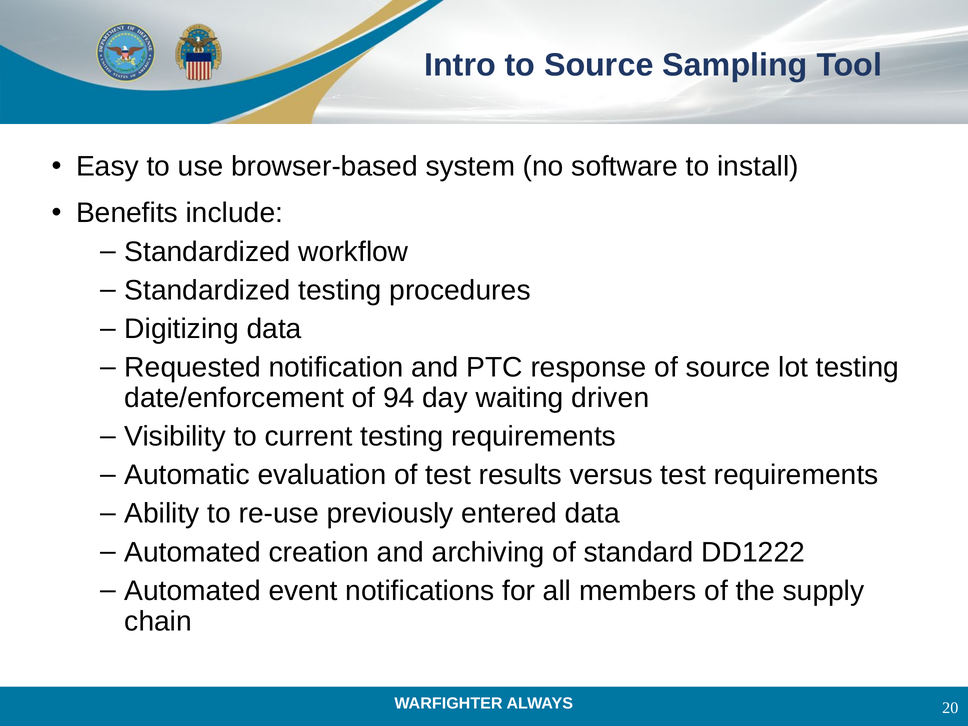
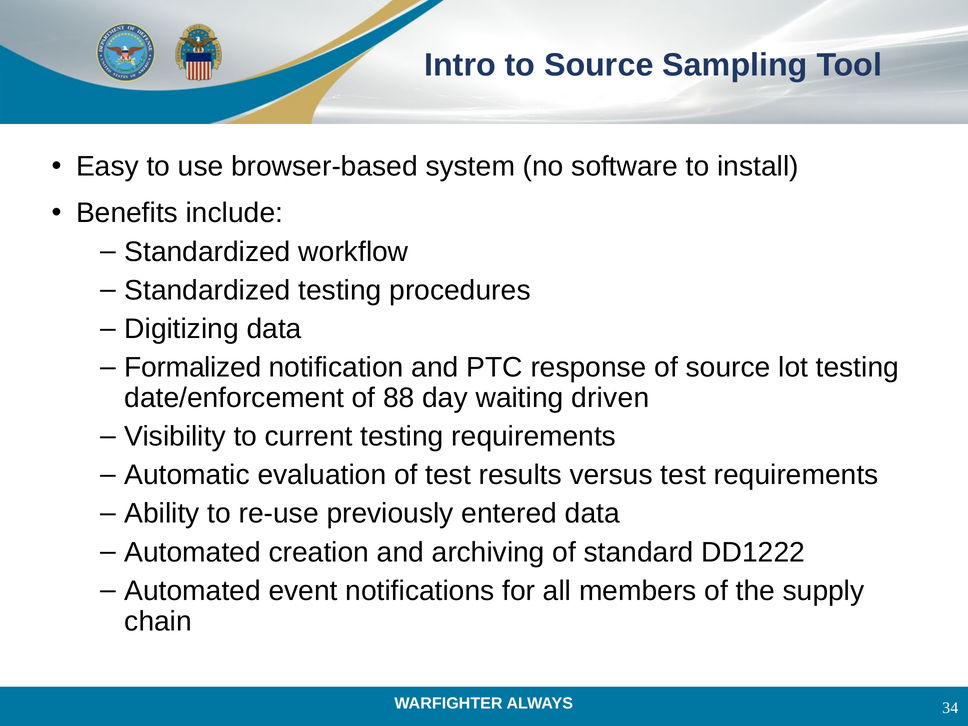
Requested: Requested -> Formalized (193, 367)
94: 94 -> 88 (399, 398)
20: 20 -> 34 (950, 708)
